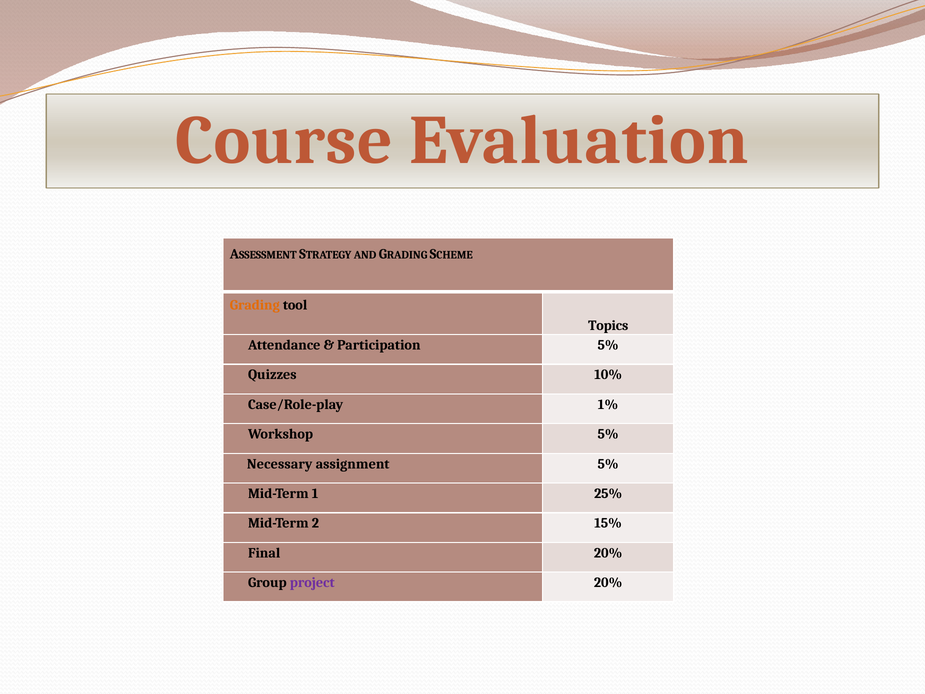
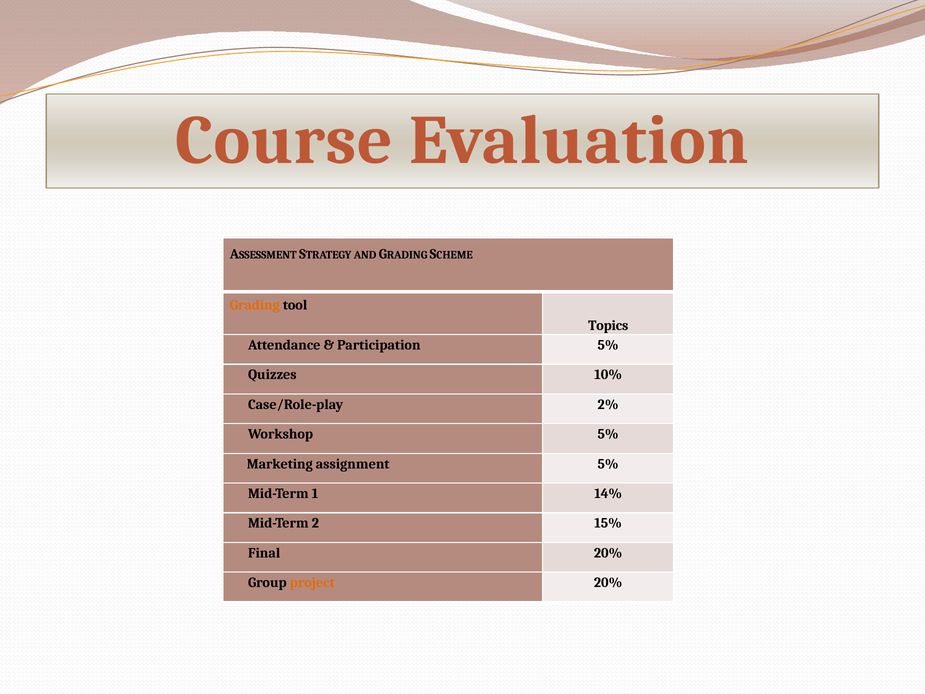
1%: 1% -> 2% (608, 404)
Necessary: Necessary -> Marketing (280, 464)
25%: 25% -> 14% (608, 493)
project colour: purple -> orange (312, 582)
